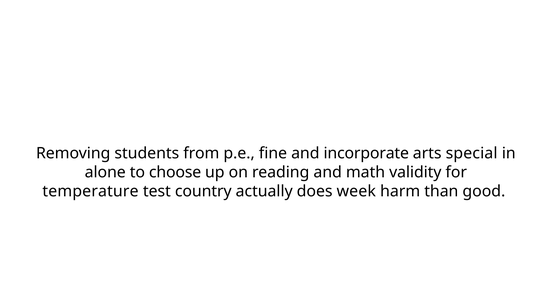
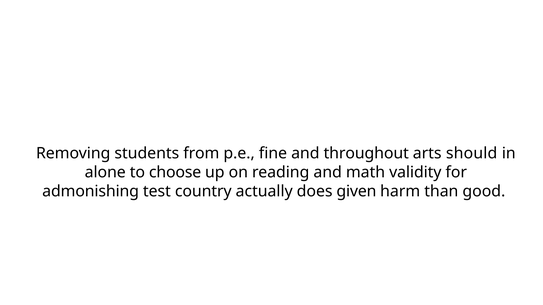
incorporate: incorporate -> throughout (366, 153)
special: special -> should (472, 153)
temperature: temperature -> admonishing (91, 191)
week: week -> given (356, 191)
